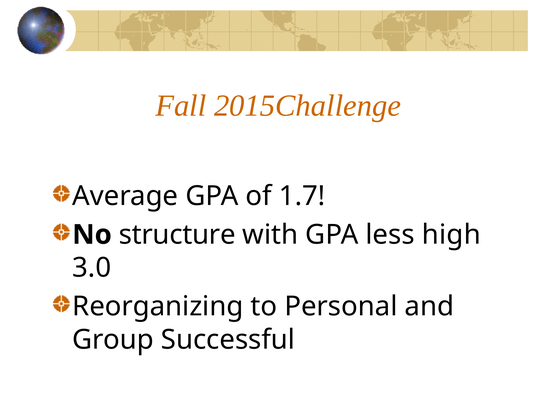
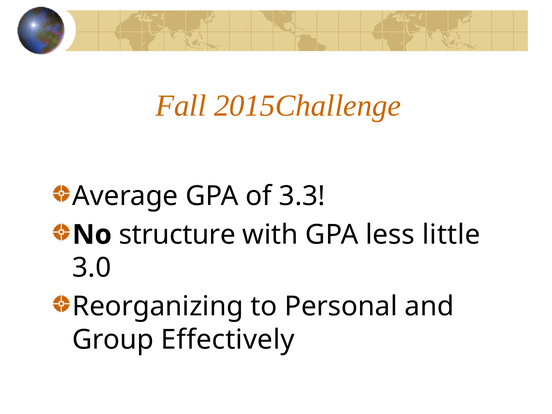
1.7: 1.7 -> 3.3 (302, 196)
high: high -> little (451, 235)
Successful: Successful -> Effectively (228, 340)
